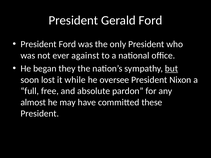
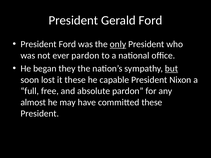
only underline: none -> present (118, 44)
ever against: against -> pardon (85, 56)
it while: while -> these (75, 80)
oversee: oversee -> capable (114, 80)
